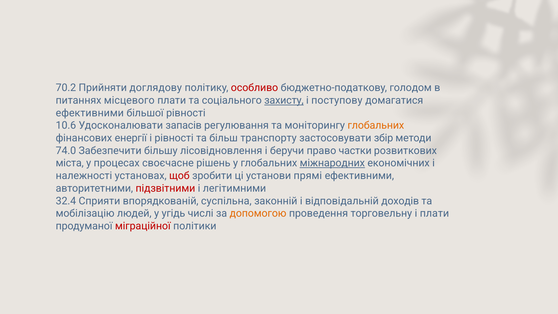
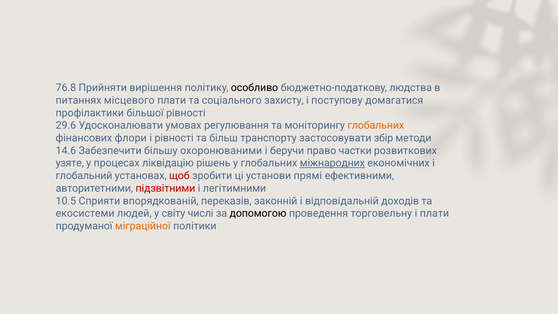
70.2: 70.2 -> 76.8 (66, 88)
доглядову: доглядову -> вирішення (156, 88)
особливо colour: red -> black (255, 88)
голодом: голодом -> людства (411, 88)
захисту underline: present -> none (284, 100)
ефективними: ефективними -> профілактики (90, 113)
10.6: 10.6 -> 29.6 (66, 125)
запасів: запасів -> умовах (184, 125)
енергії: енергії -> флори (131, 138)
74.0: 74.0 -> 14.6 (66, 151)
лісовідновлення: лісовідновлення -> охоронюваними (221, 151)
міста: міста -> узяте (70, 163)
своєчасне: своєчасне -> ліквідацію (168, 163)
належності: належності -> глобальний (84, 176)
32.4: 32.4 -> 10.5 (66, 201)
суспільна: суспільна -> переказів (226, 201)
мобілізацію: мобілізацію -> екосистеми (85, 213)
угідь: угідь -> світу (173, 213)
допомогою colour: orange -> black (258, 213)
міграційної colour: red -> orange (143, 226)
